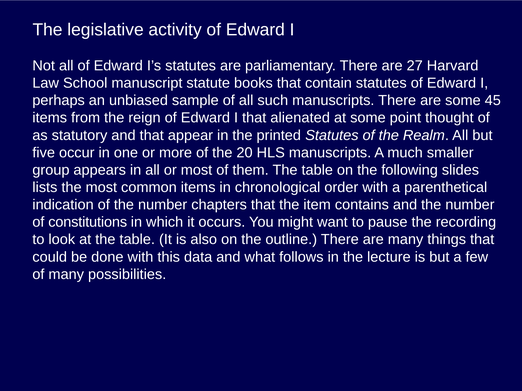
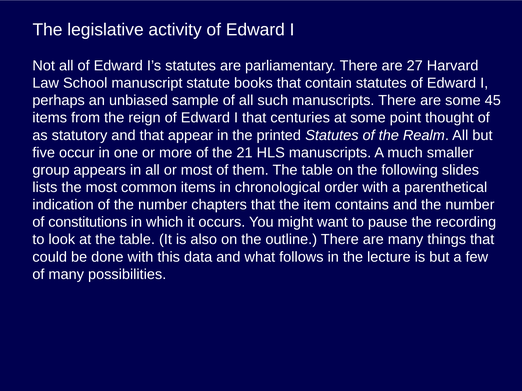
alienated: alienated -> centuries (300, 118)
20: 20 -> 21 (245, 153)
